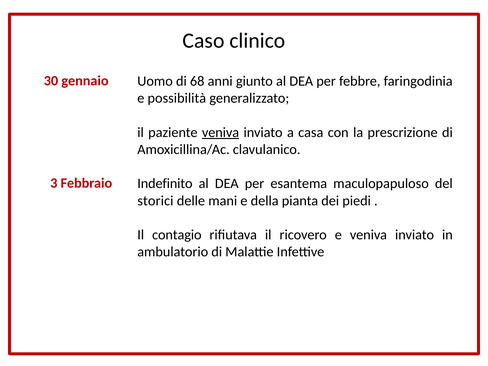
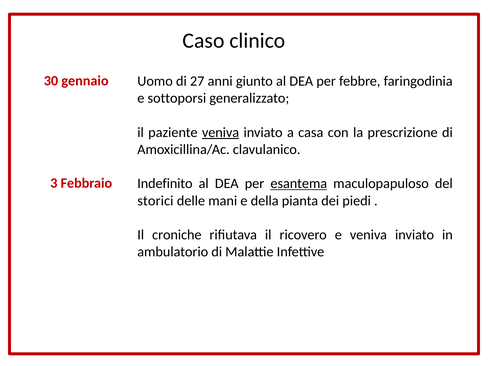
68: 68 -> 27 (197, 81)
possibilità: possibilità -> sottoporsi (177, 98)
esantema underline: none -> present (299, 184)
contagio: contagio -> croniche (177, 235)
